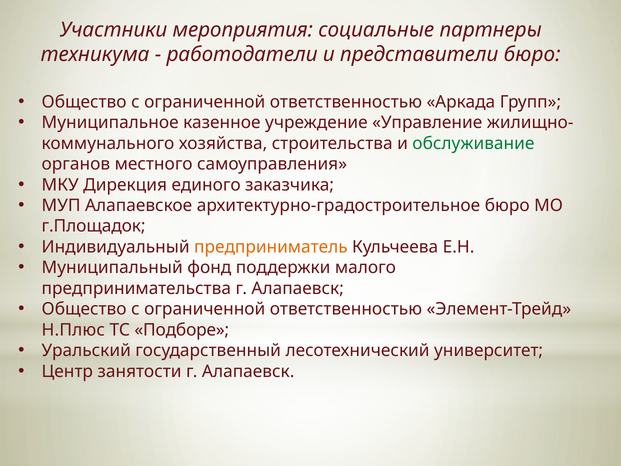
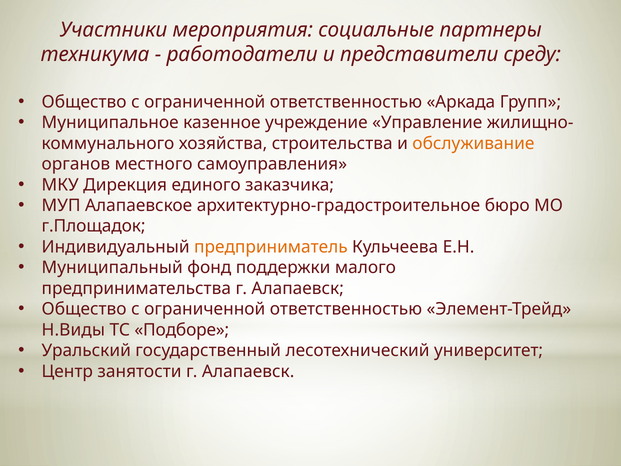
представители бюро: бюро -> среду (532, 55)
обслуживание colour: green -> orange (473, 143)
Н.Плюс: Н.Плюс -> Н.Виды (73, 330)
